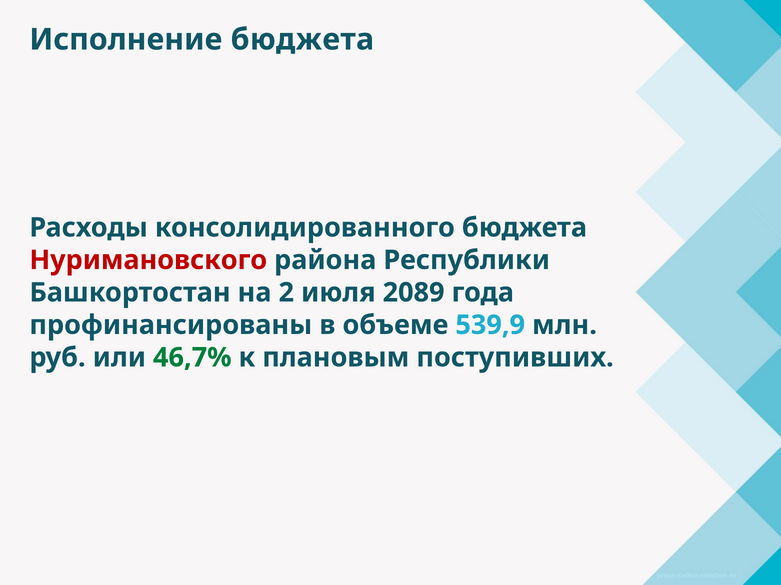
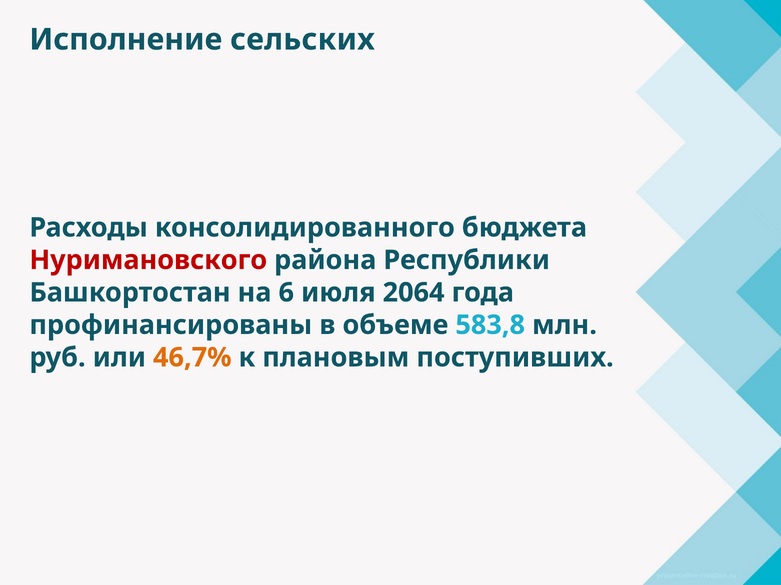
Исполнение бюджета: бюджета -> сельских (302, 40)
2: 2 -> 6 (286, 293)
2089: 2089 -> 2064 (414, 293)
539,9: 539,9 -> 583,8 (490, 325)
46,7% colour: green -> orange (192, 358)
